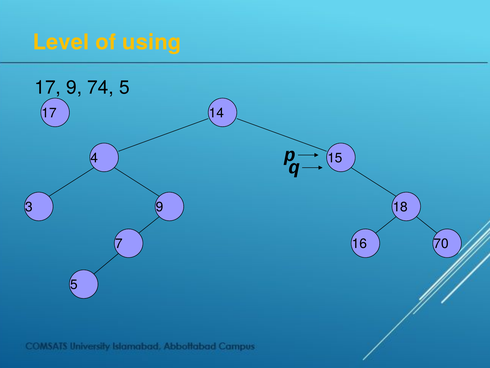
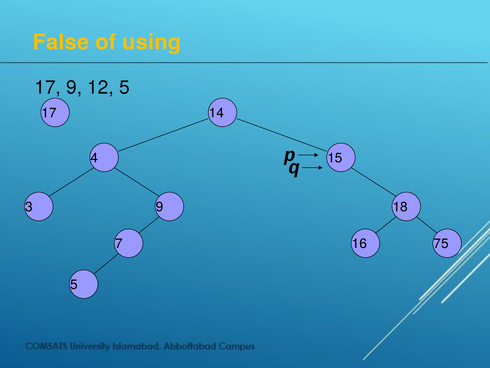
Level: Level -> False (61, 42)
74: 74 -> 12 (101, 87)
70: 70 -> 75 (441, 243)
